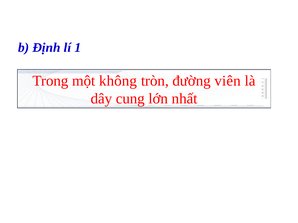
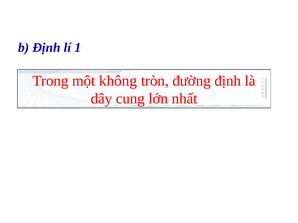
đường viên: viên -> định (228, 81)
